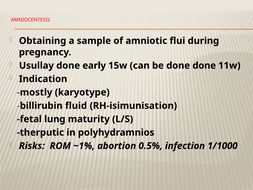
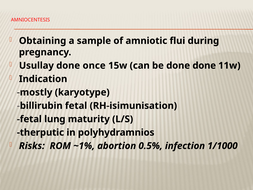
early: early -> once (94, 65)
billirubin fluid: fluid -> fetal (76, 106)
